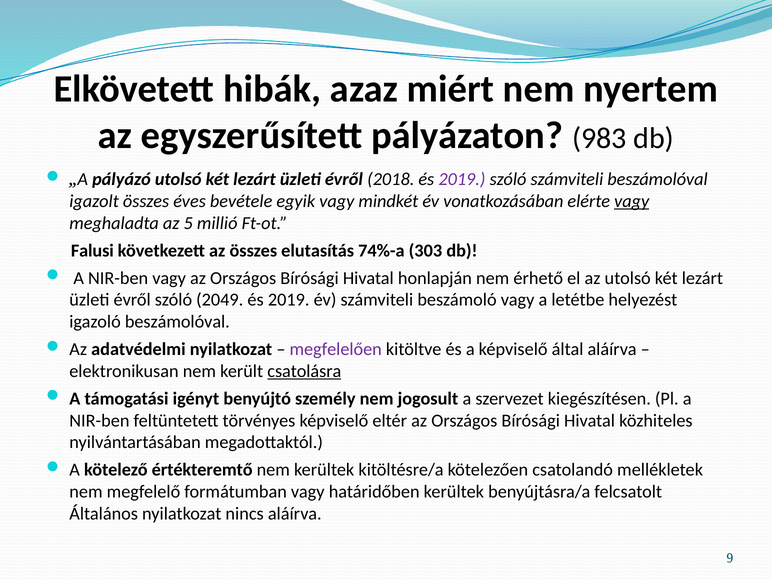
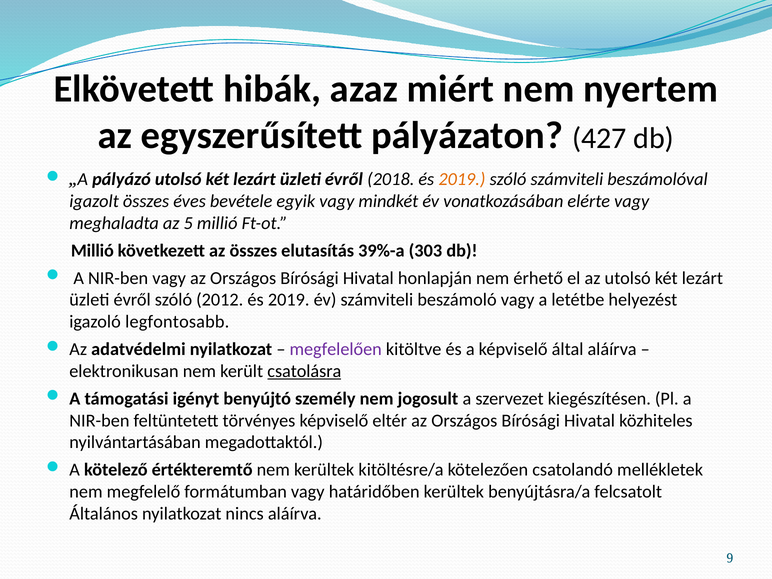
983: 983 -> 427 (599, 138)
2019 colour: purple -> orange (462, 179)
vagy underline: present -> none (632, 201)
Falusi: Falusi -> Millió (92, 251)
74%-a: 74%-a -> 39%-a (381, 251)
2049: 2049 -> 2012 (220, 300)
igazoló beszámolóval: beszámolóval -> legfontosabb (177, 322)
